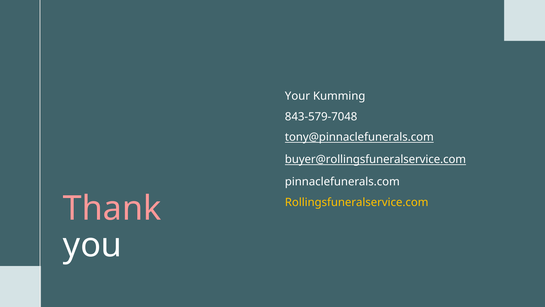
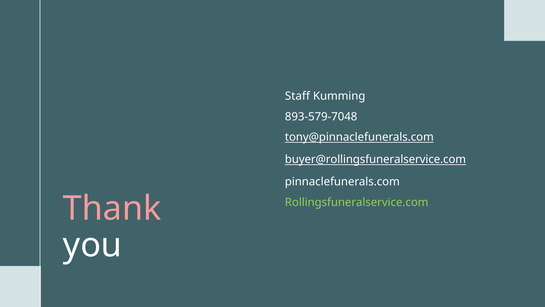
Your: Your -> Staff (297, 96)
843-579-7048: 843-579-7048 -> 893-579-7048 (321, 117)
Rollingsfuneralservice.com colour: yellow -> light green (357, 202)
